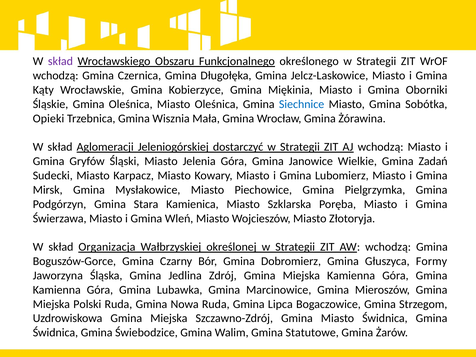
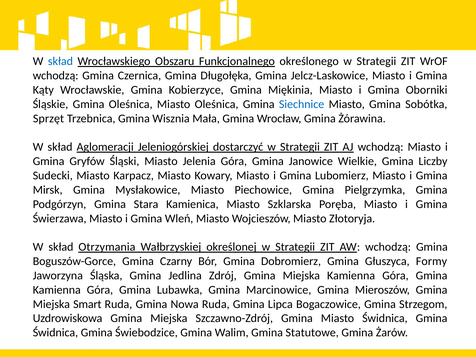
skład colour: purple -> blue (60, 61)
Opieki: Opieki -> Sprzęt (49, 118)
Zadań: Zadań -> Liczby (433, 161)
Organizacja: Organizacja -> Otrzymania (107, 247)
Polski: Polski -> Smart (87, 304)
